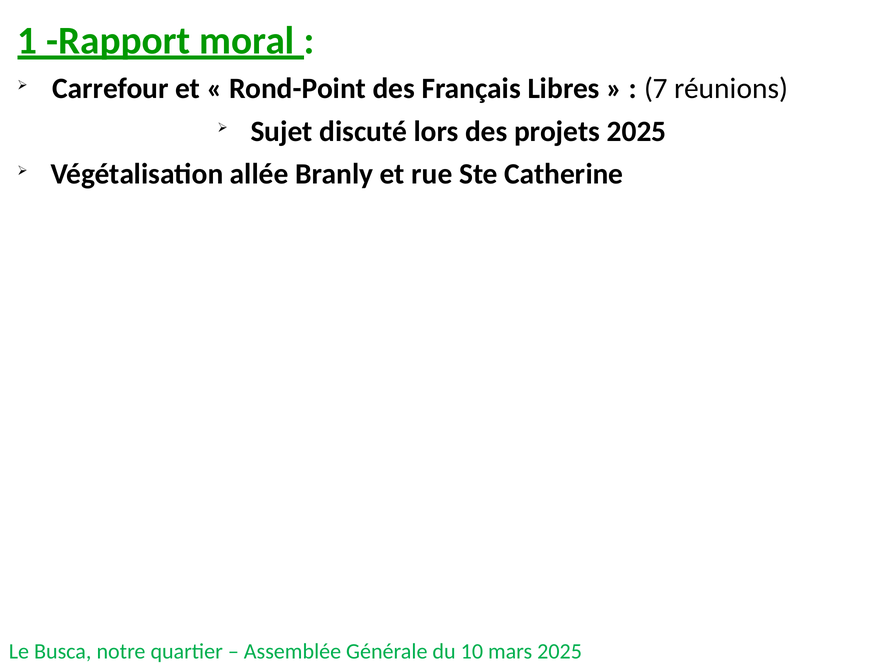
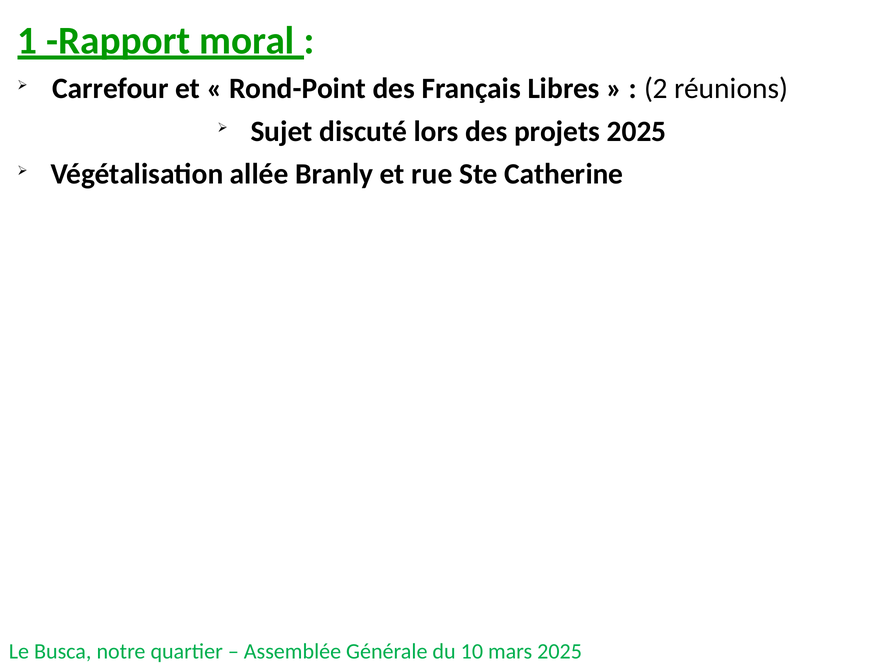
7: 7 -> 2 (656, 89)
